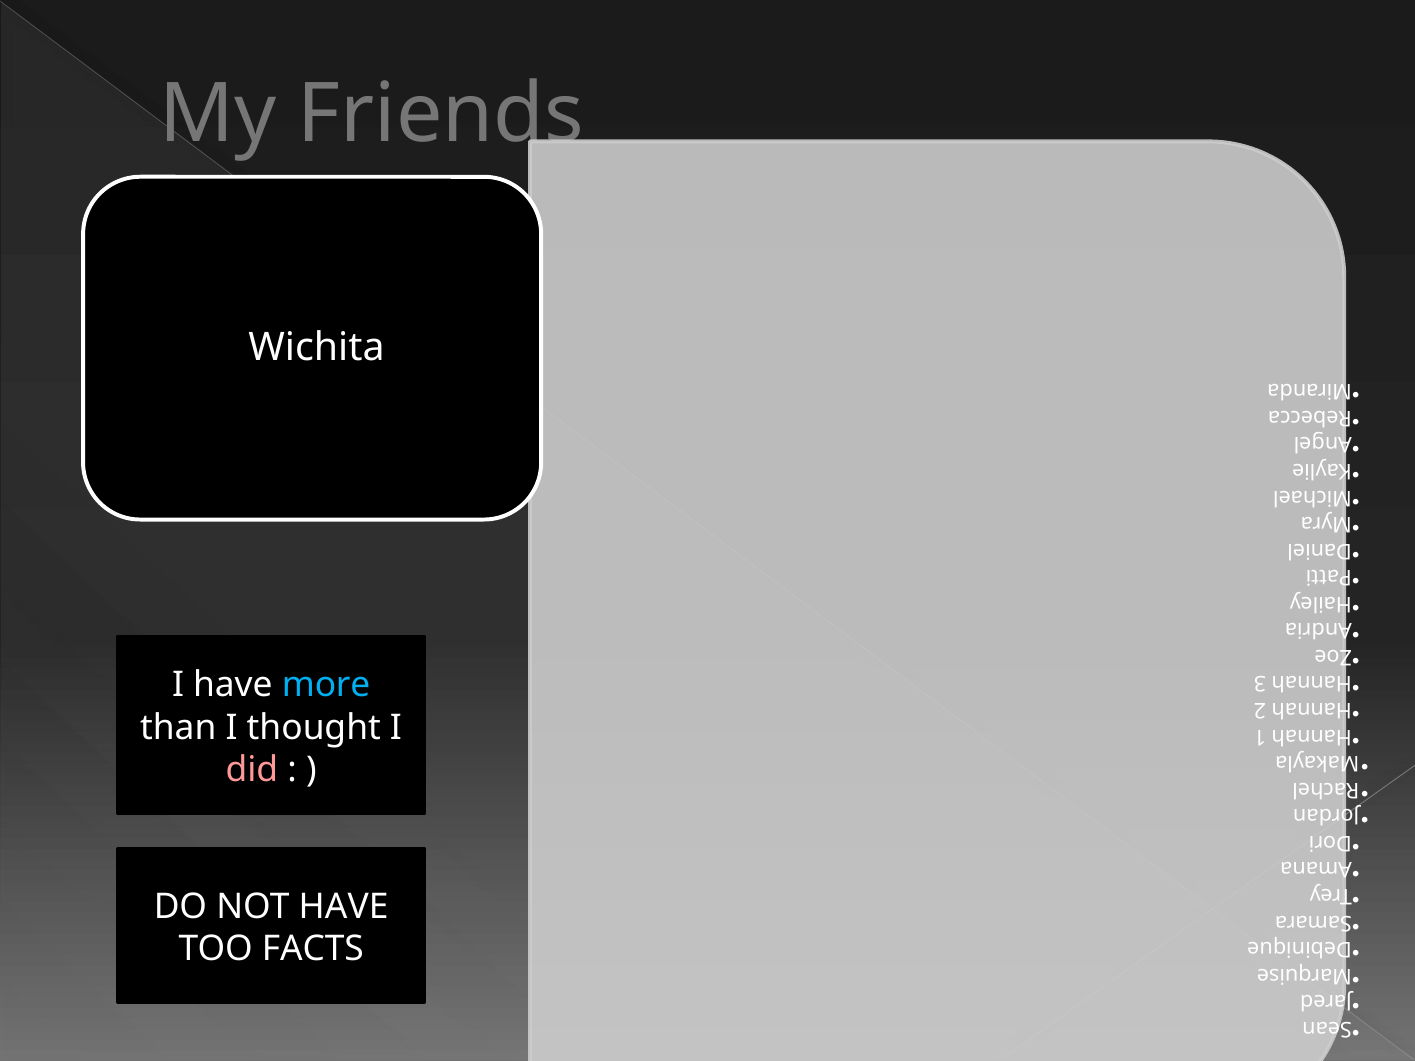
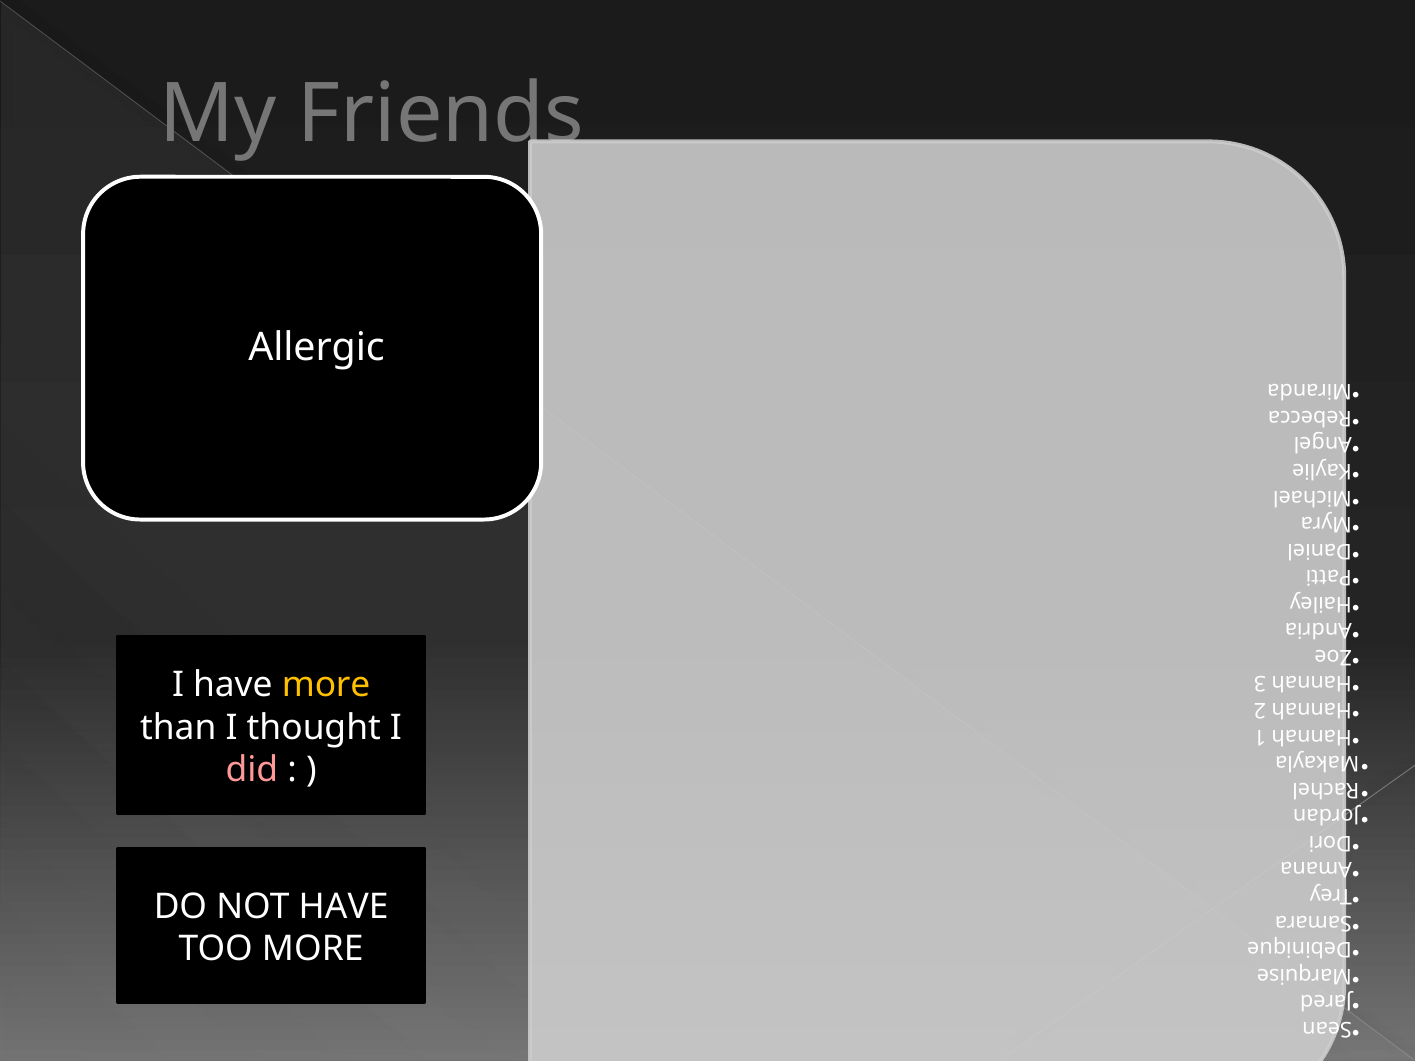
Wichita: Wichita -> Allergic (317, 348)
more colour: light blue -> yellow (326, 685)
TOO FACTS: FACTS -> MORE (313, 949)
